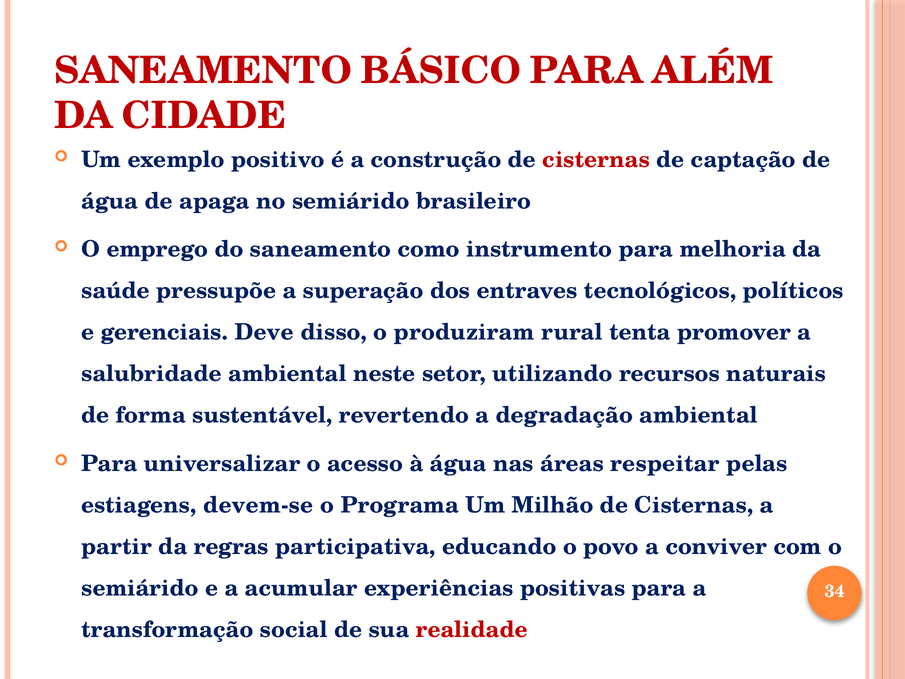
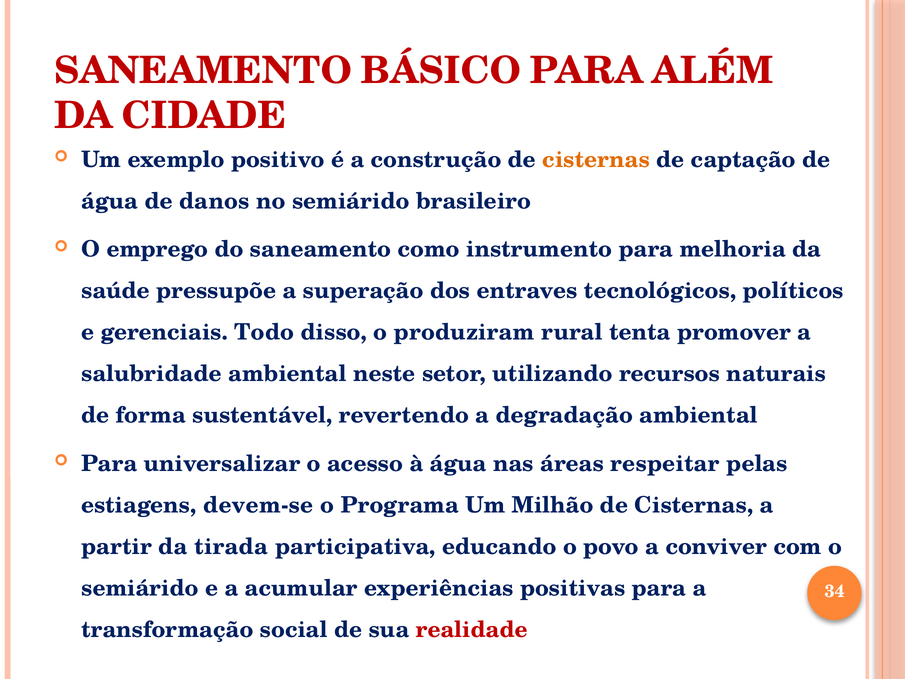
cisternas colour: red -> orange (596, 160)
apaga: apaga -> danos (214, 201)
Deve: Deve -> Todo (264, 332)
regras: regras -> tirada (231, 547)
